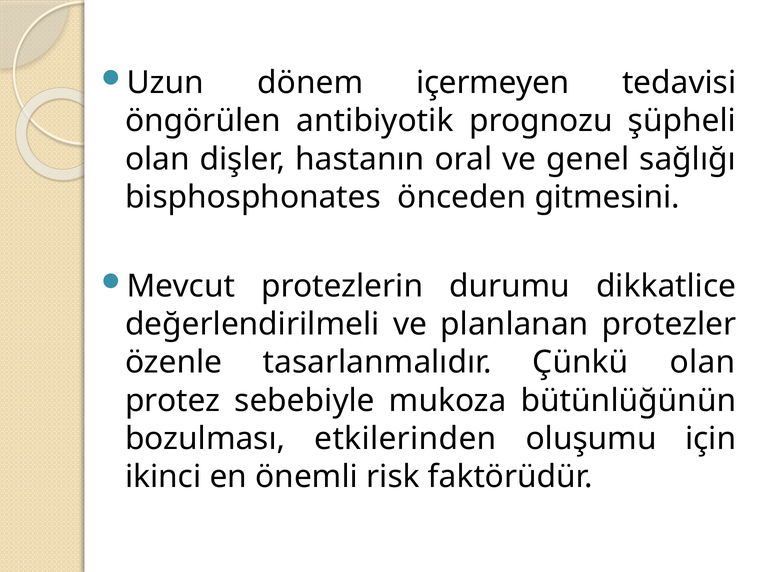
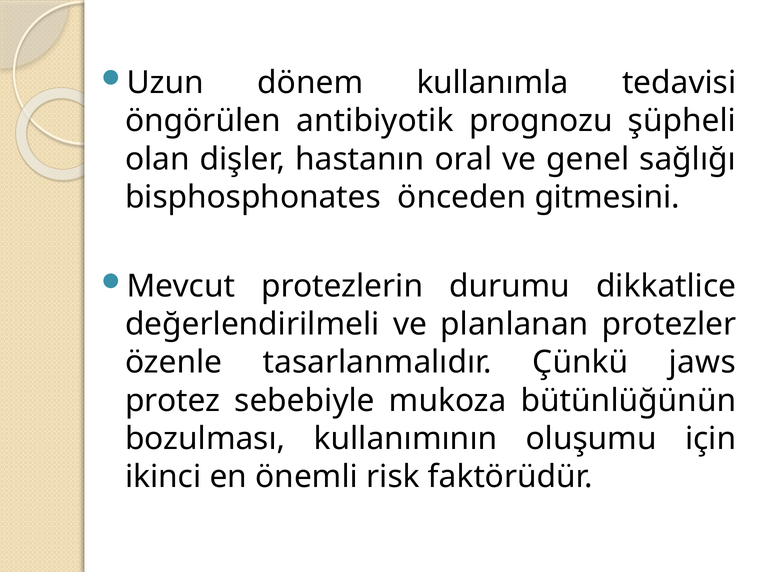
içermeyen: içermeyen -> kullanımla (493, 83)
Çünkü olan: olan -> jaws (702, 362)
etkilerinden: etkilerinden -> kullanımının (406, 438)
